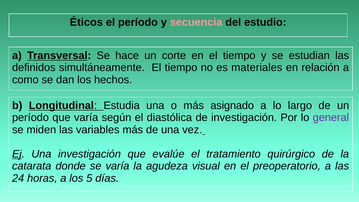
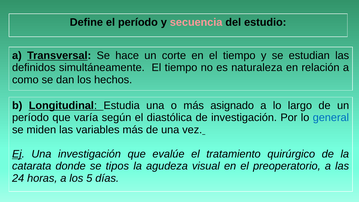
Éticos: Éticos -> Define (86, 22)
materiales: materiales -> naturaleza (257, 68)
general colour: purple -> blue (331, 118)
se varía: varía -> tipos (117, 166)
